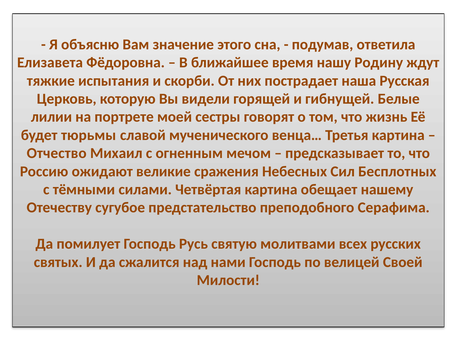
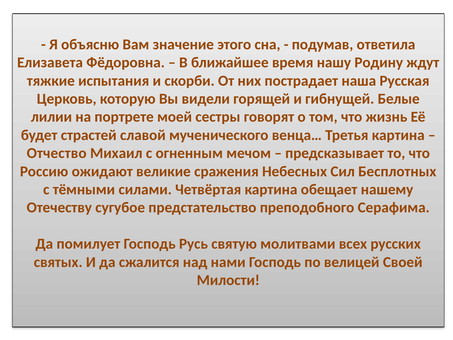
тюрьмы: тюрьмы -> страстей (89, 135)
